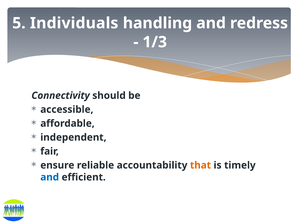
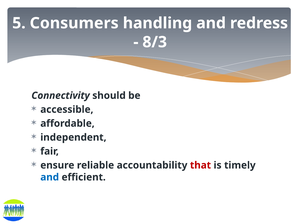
Individuals: Individuals -> Consumers (74, 23)
1/3: 1/3 -> 8/3 (155, 42)
that colour: orange -> red (200, 165)
